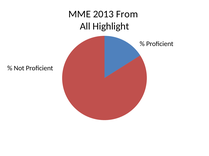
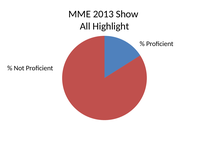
From: From -> Show (127, 14)
